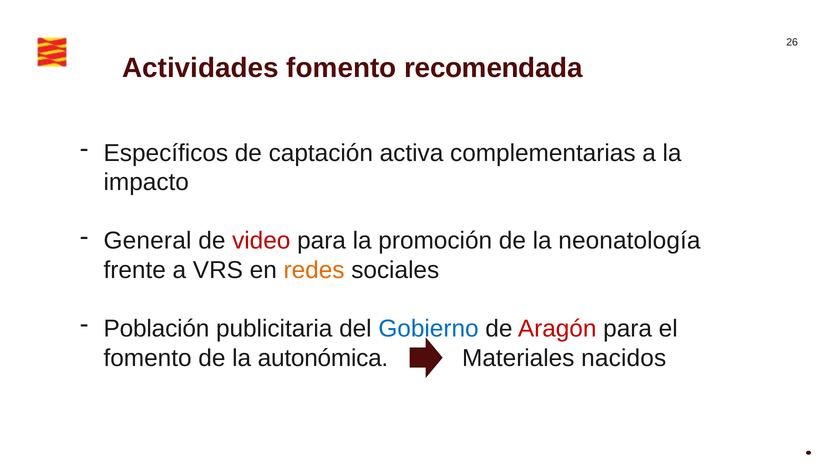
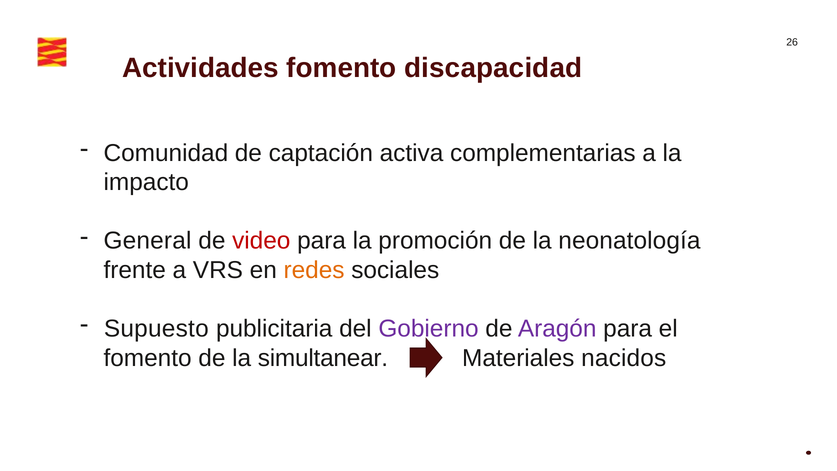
recomendada: recomendada -> discapacidad (493, 68)
Específicos: Específicos -> Comunidad (166, 153)
Población: Población -> Supuesto (156, 329)
Gobierno colour: blue -> purple (429, 329)
Aragón colour: red -> purple (557, 329)
autonómica: autonómica -> simultanear (323, 358)
